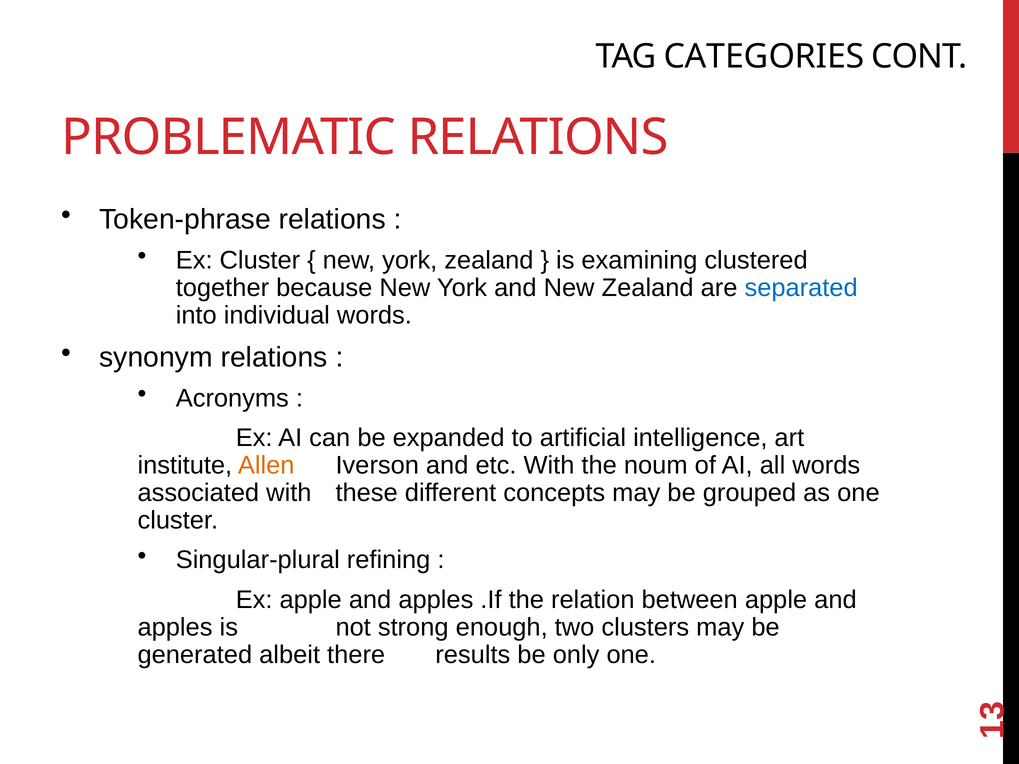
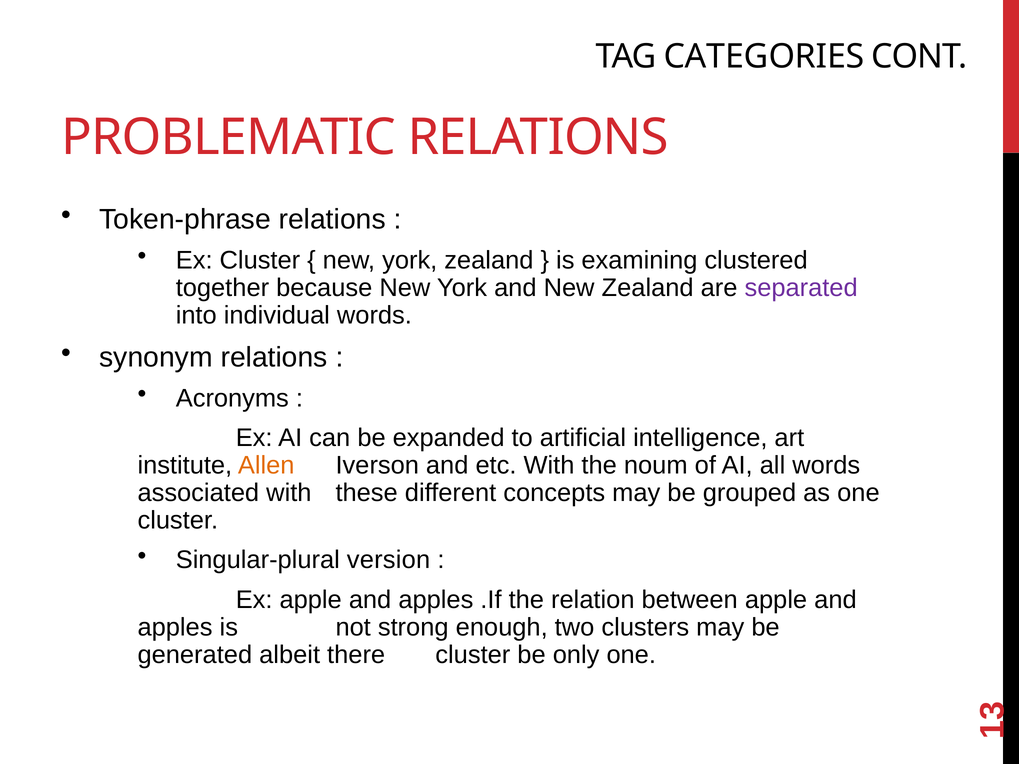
separated colour: blue -> purple (801, 288)
refining: refining -> version (389, 560)
there results: results -> cluster (473, 655)
